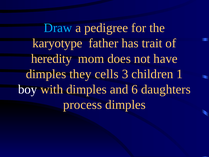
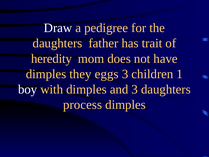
Draw colour: light blue -> white (58, 28)
karyotype: karyotype -> daughters (57, 43)
cells: cells -> eggs (107, 74)
and 6: 6 -> 3 (135, 89)
